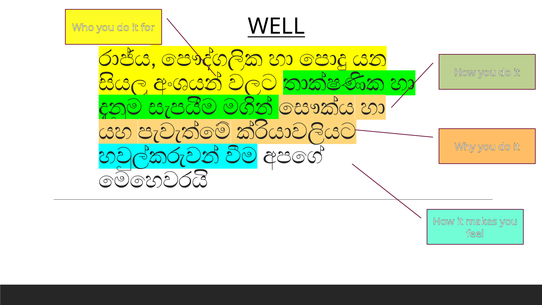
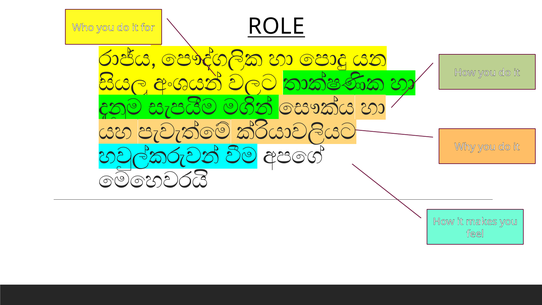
WELL: WELL -> ROLE (276, 26)
